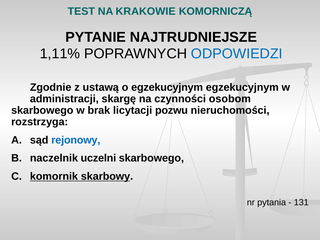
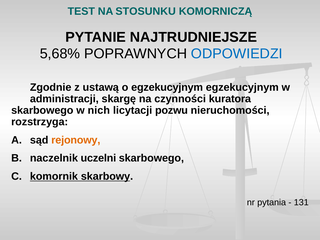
KRAKOWIE: KRAKOWIE -> STOSUNKU (146, 11)
1,11%: 1,11% -> 5,68% (60, 54)
osobom: osobom -> kuratora (230, 99)
brak: brak -> nich (99, 110)
rejonowy colour: blue -> orange (76, 140)
